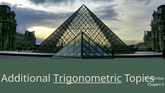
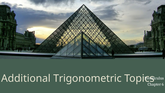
Trigonometric underline: present -> none (87, 78)
